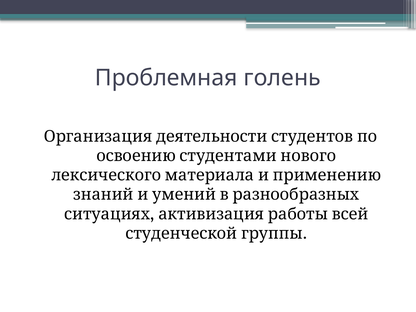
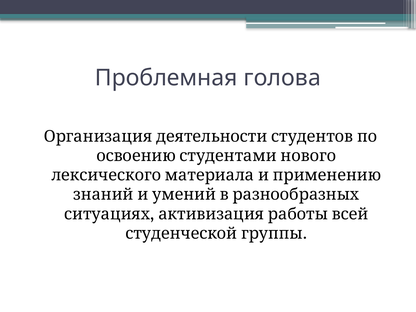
голень: голень -> голова (282, 78)
